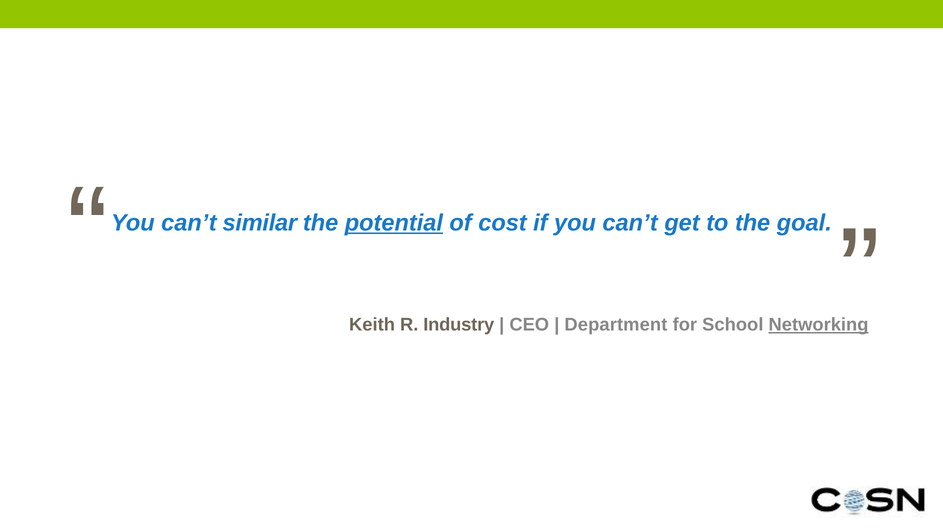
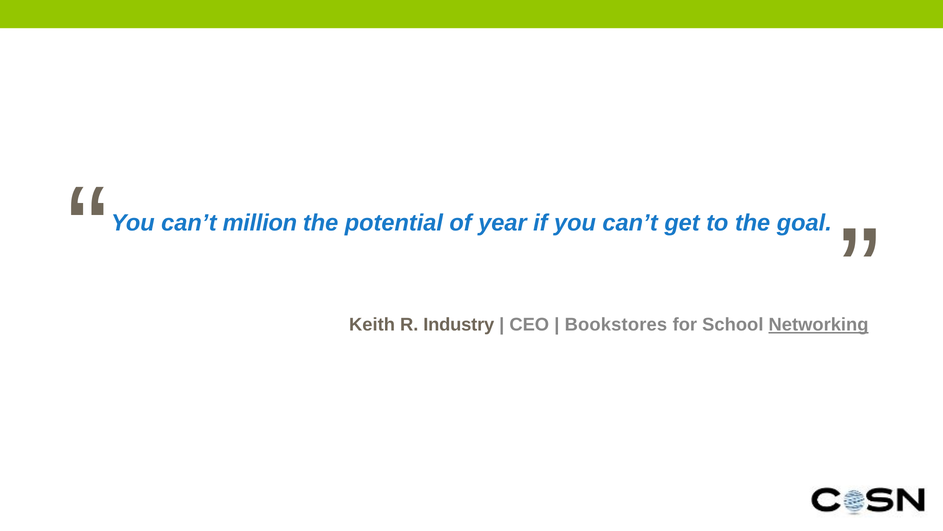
similar: similar -> million (260, 223)
potential underline: present -> none (394, 223)
cost: cost -> year (502, 223)
Department: Department -> Bookstores (616, 325)
